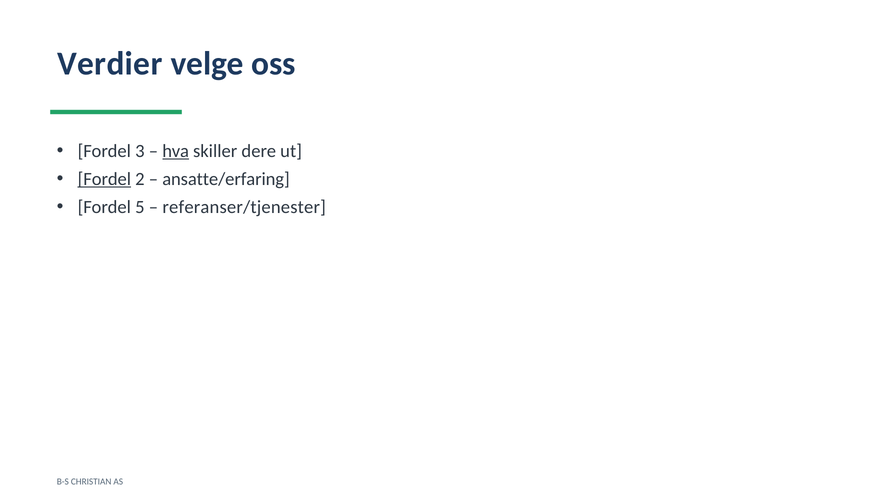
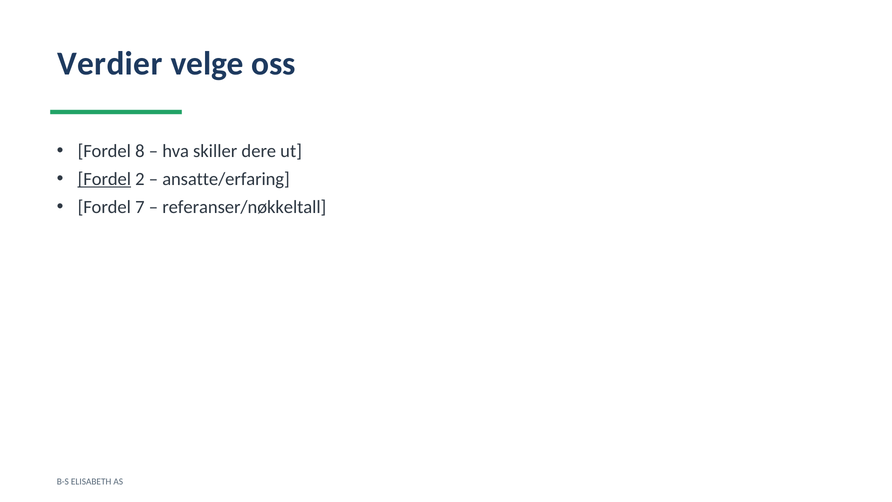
3: 3 -> 8 (140, 151)
hva underline: present -> none (176, 151)
5: 5 -> 7 (140, 207)
referanser/tjenester: referanser/tjenester -> referanser/nøkkeltall (244, 207)
CHRISTIAN: CHRISTIAN -> ELISABETH (91, 481)
